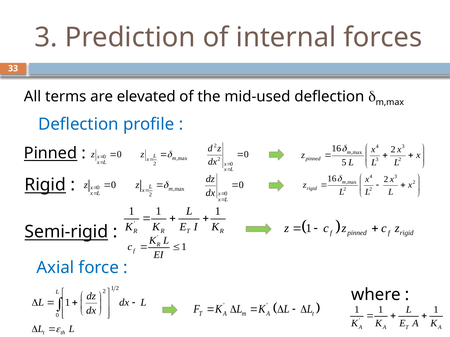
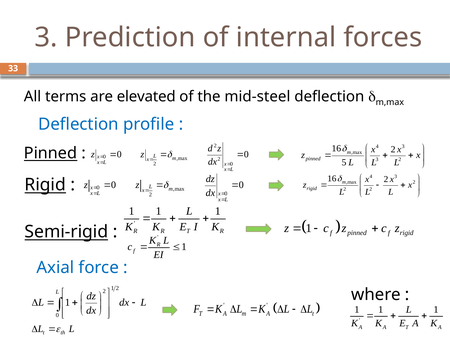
mid-used: mid-used -> mid-steel (257, 97)
